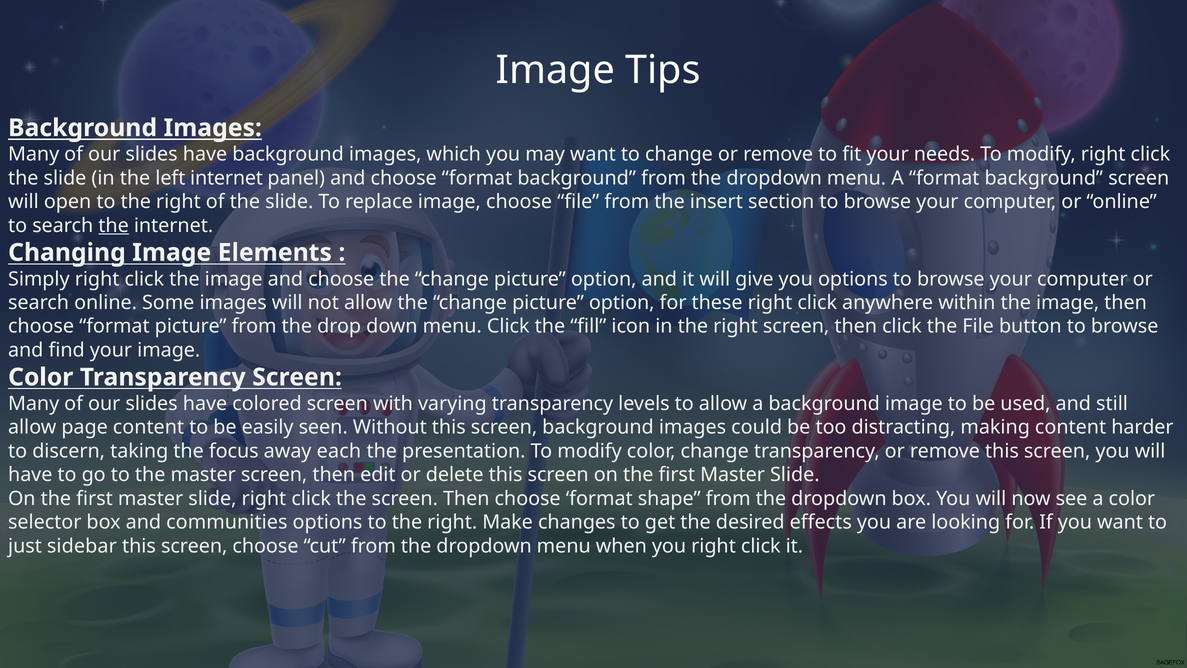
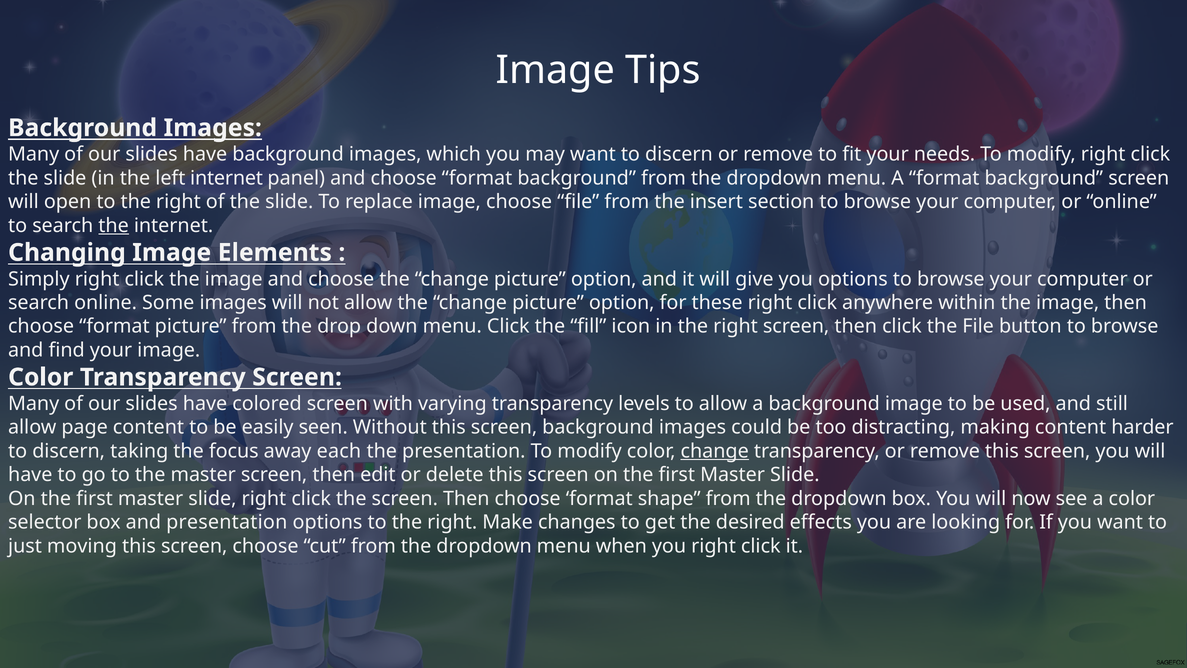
want to change: change -> discern (679, 154)
change underline: none -> present (715, 451)
and communities: communities -> presentation (227, 522)
sidebar: sidebar -> moving (82, 546)
